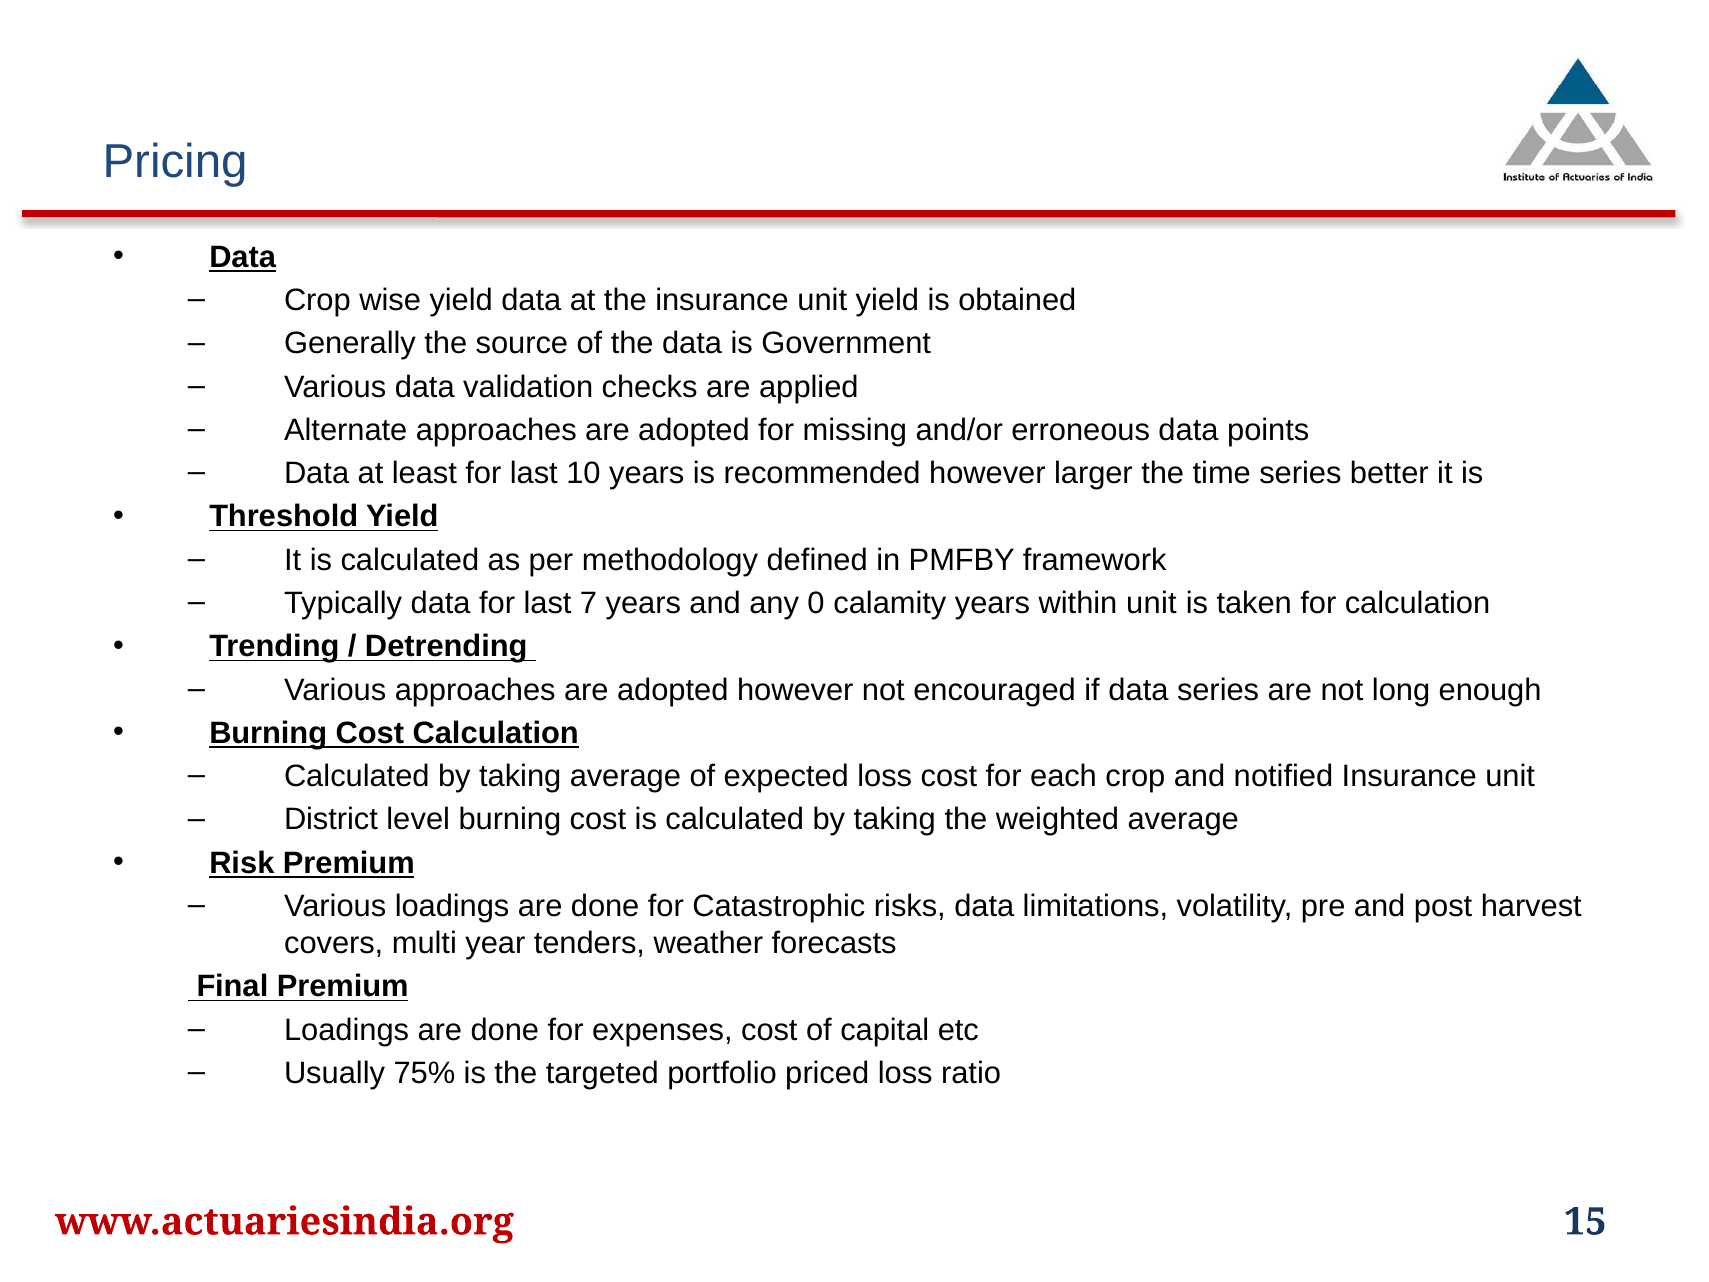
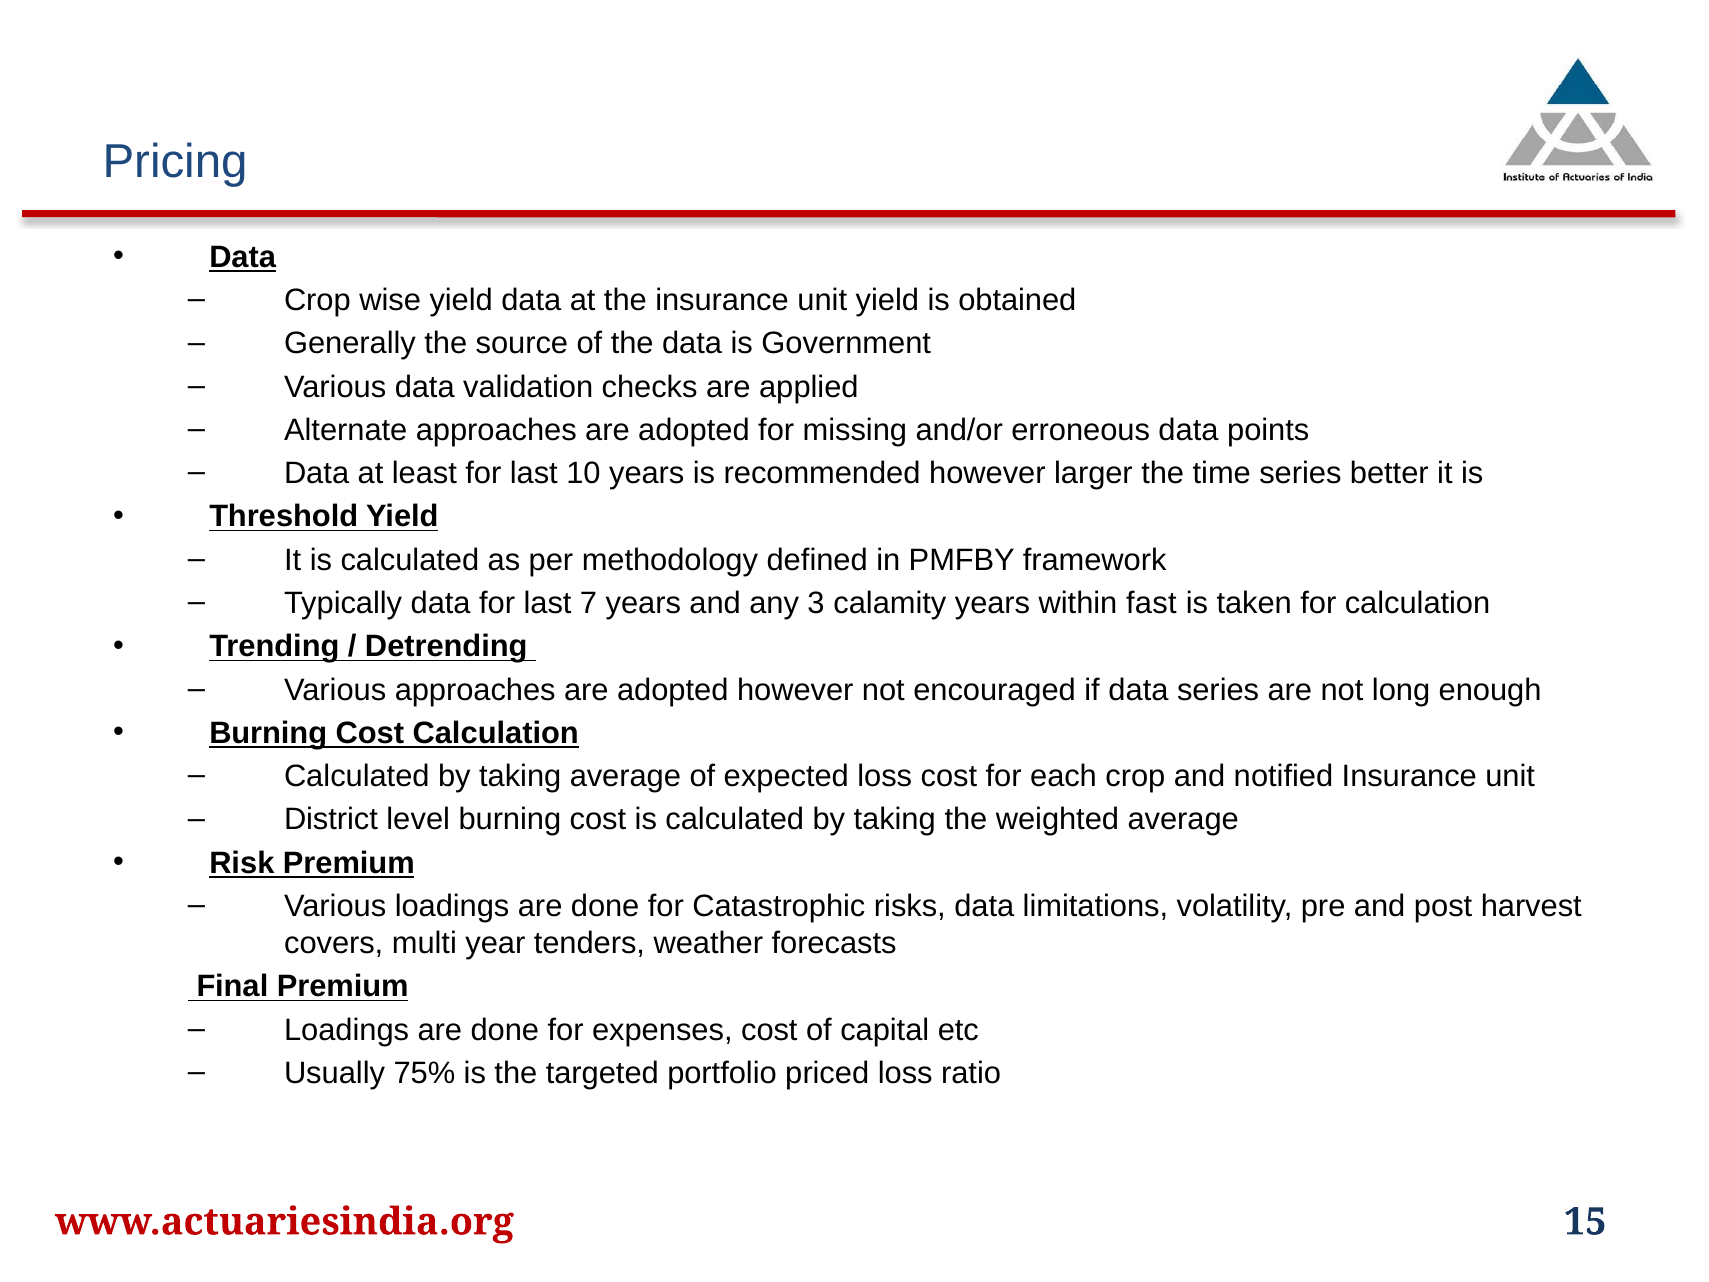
0: 0 -> 3 (816, 603)
within unit: unit -> fast (1151, 603)
